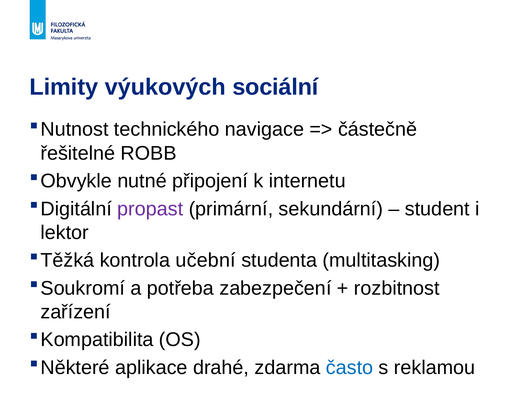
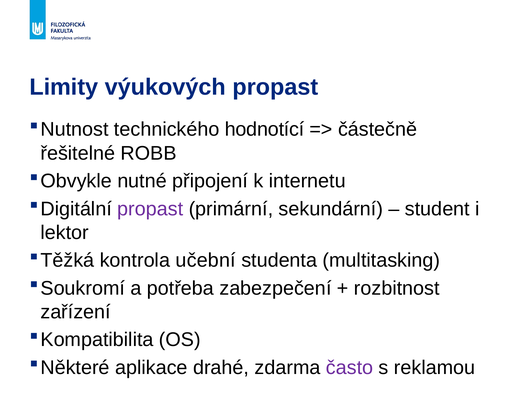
výukových sociální: sociální -> propast (275, 87)
navigace: navigace -> hodnotící (265, 130)
často colour: blue -> purple (350, 368)
